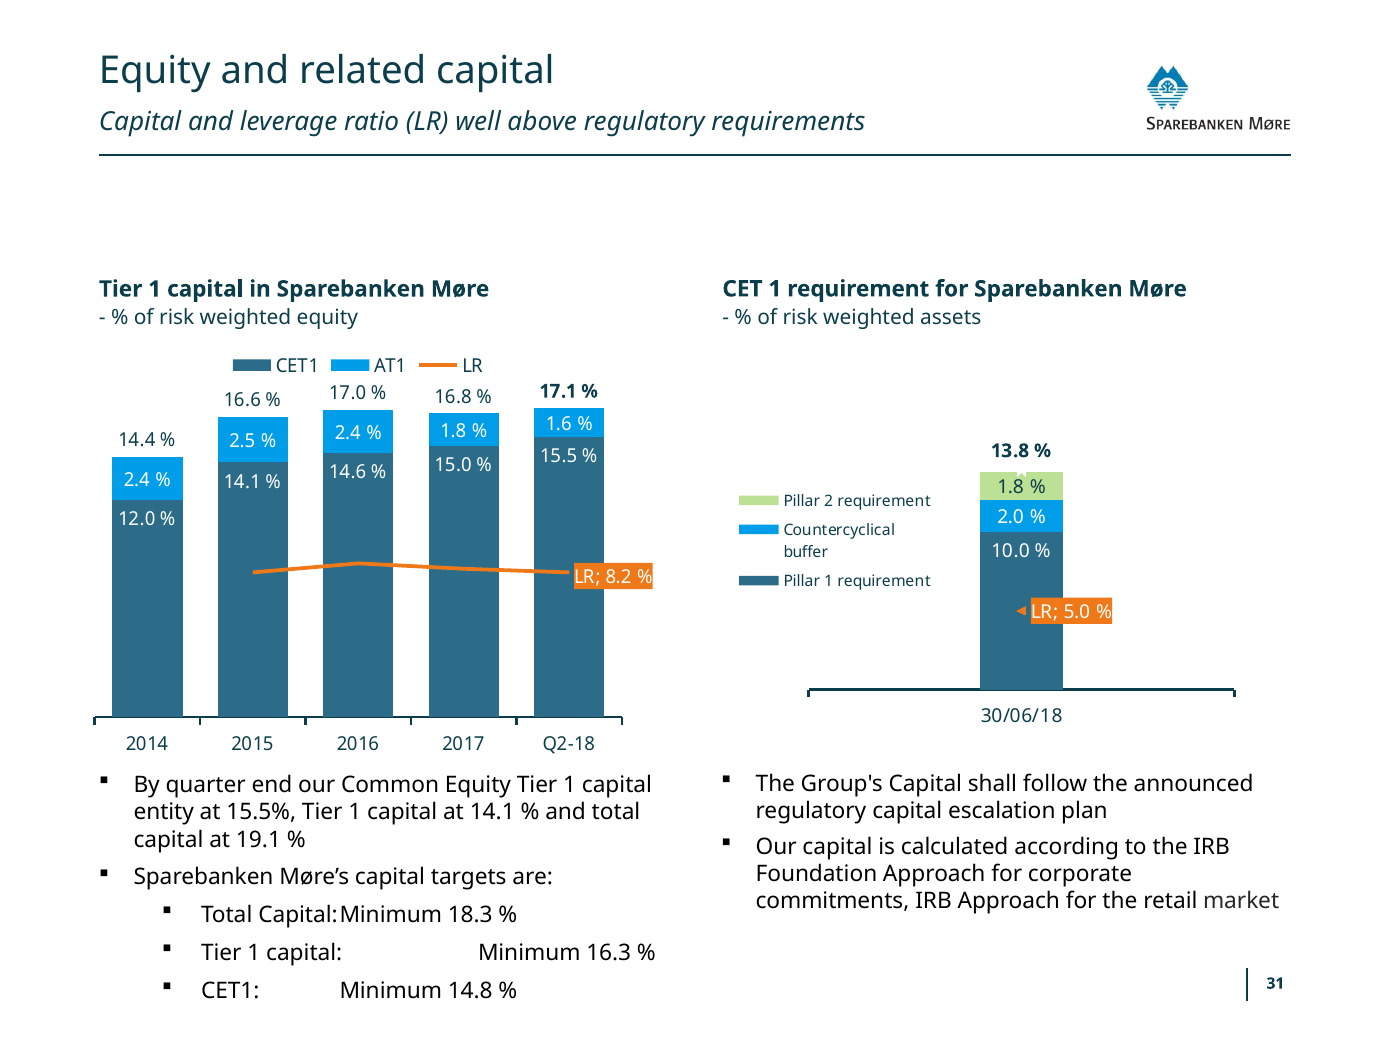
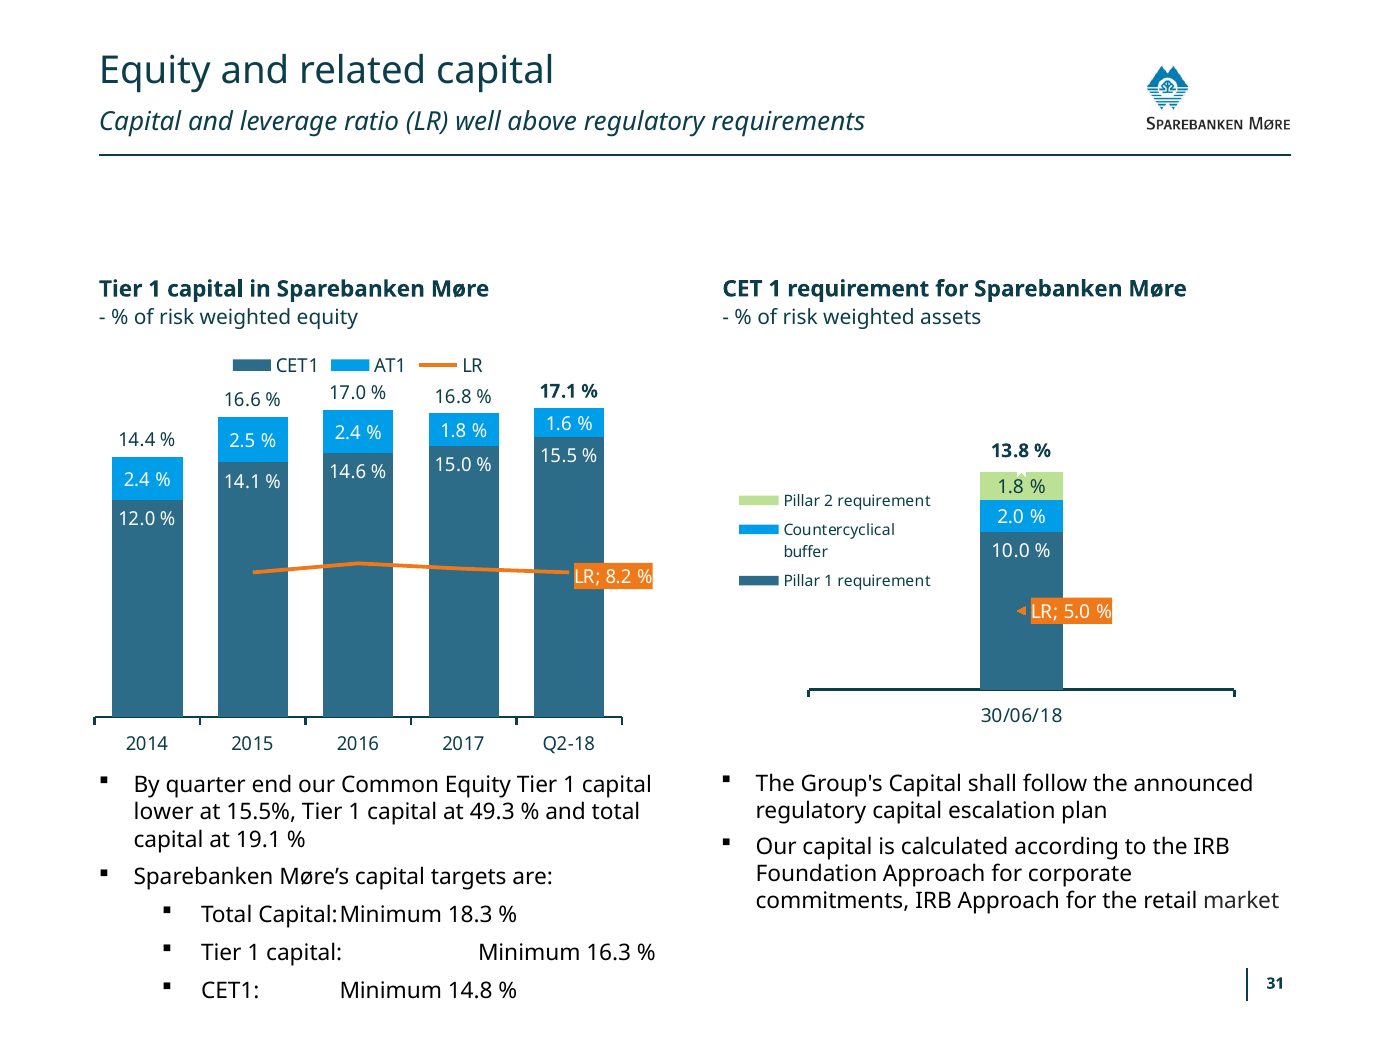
entity: entity -> lower (164, 812)
at 14.1: 14.1 -> 49.3 (492, 812)
